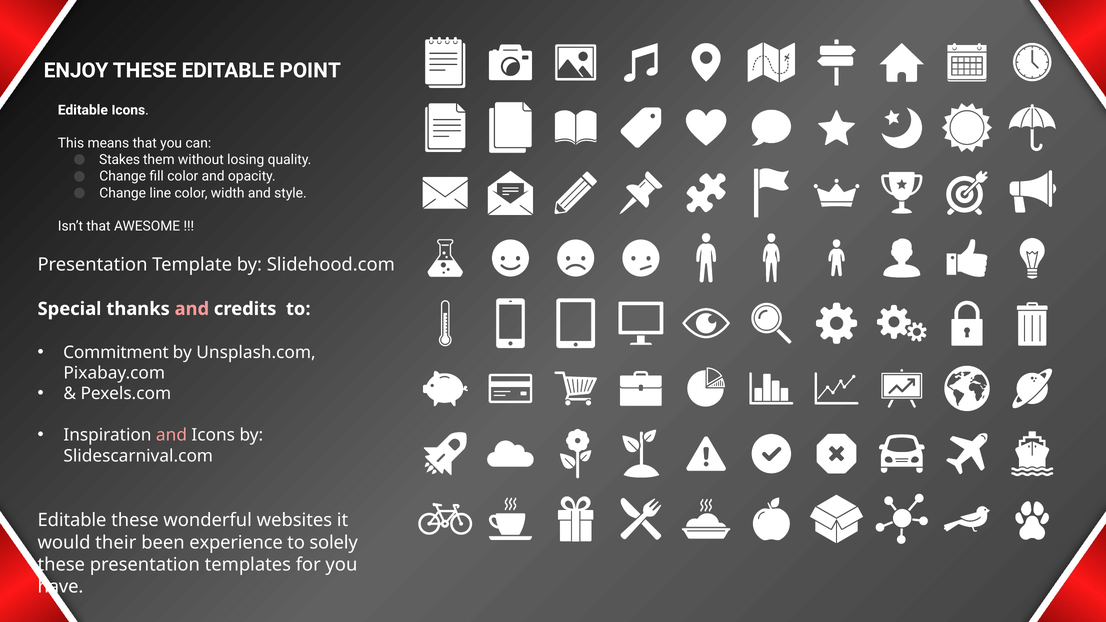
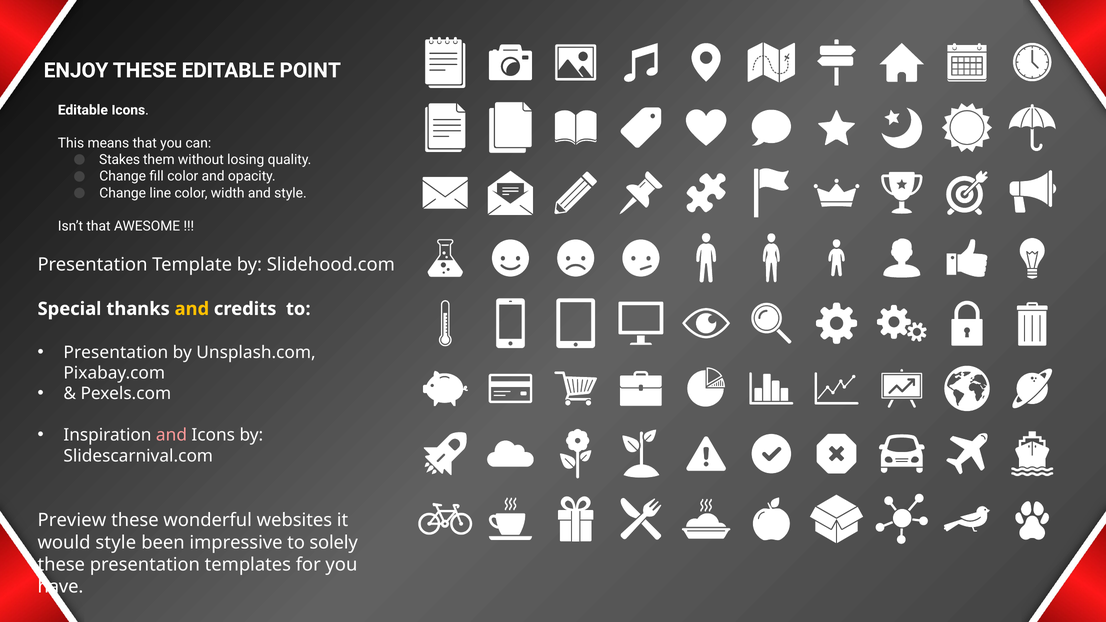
and colour: pink -> yellow (192, 309)
Commitment: Commitment -> Presentation (116, 352)
Editable: Editable -> Preview (72, 520)
would their: their -> style (116, 543)
experience: experience -> impressive (236, 543)
